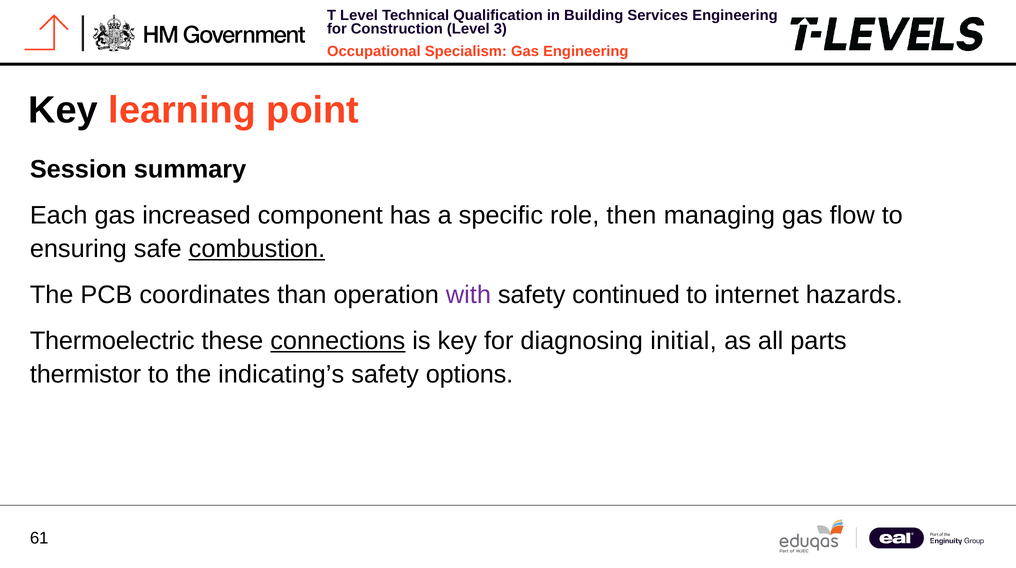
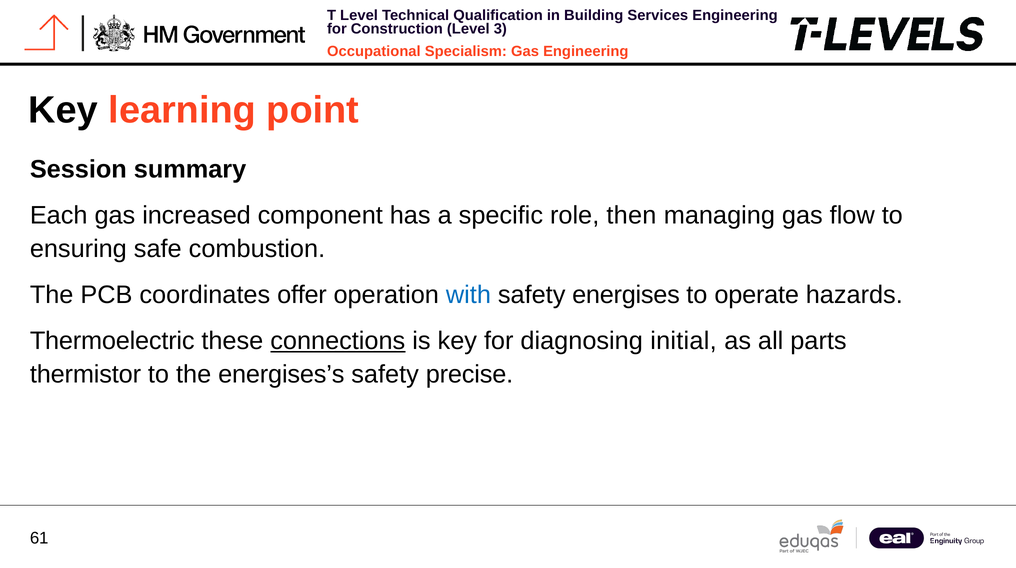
combustion underline: present -> none (257, 249)
than: than -> offer (302, 295)
with colour: purple -> blue (468, 295)
continued: continued -> energises (626, 295)
internet: internet -> operate (757, 295)
indicating’s: indicating’s -> energises’s (281, 374)
options: options -> precise (470, 374)
